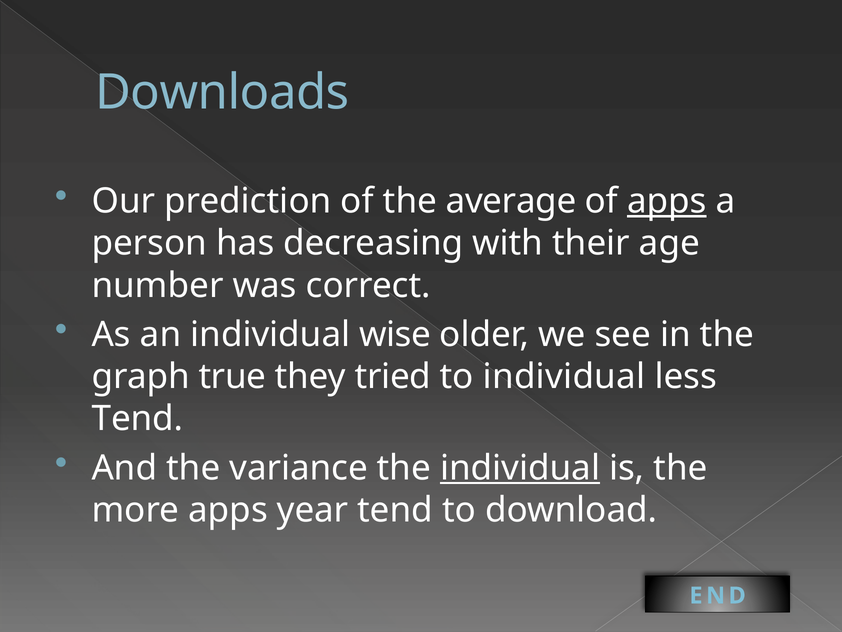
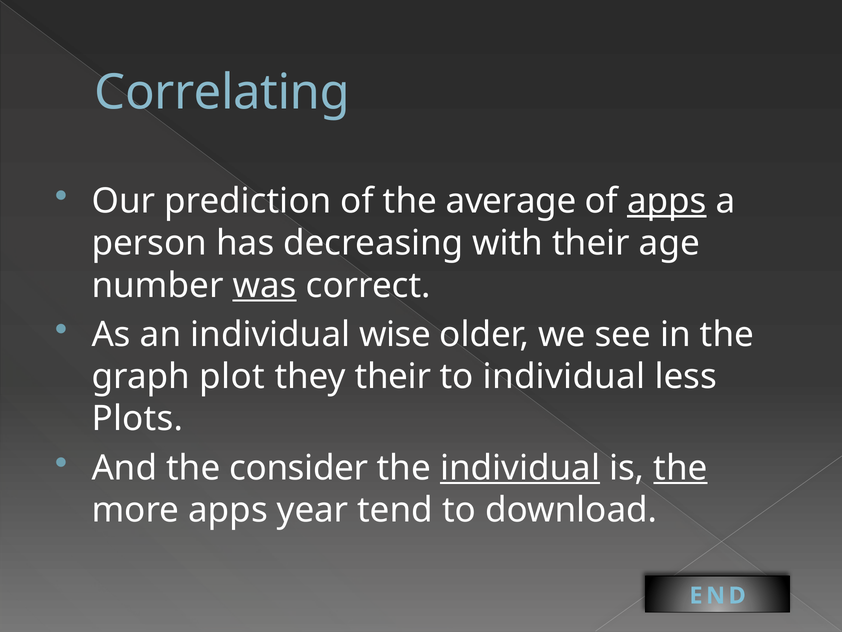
Downloads: Downloads -> Correlating (222, 92)
was underline: none -> present (265, 285)
true: true -> plot (232, 376)
they tried: tried -> their (393, 376)
Tend: Tend -> Plots (137, 419)
variance: variance -> consider (299, 468)
the underline: none -> present (681, 468)
